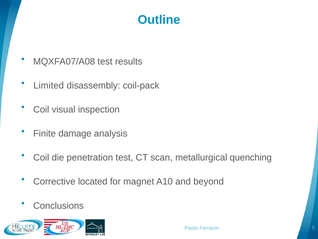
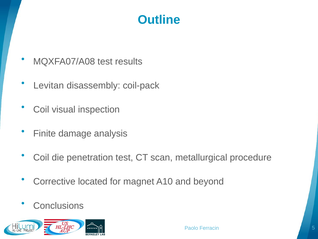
Limited: Limited -> Levitan (49, 85)
quenching: quenching -> procedure (251, 157)
